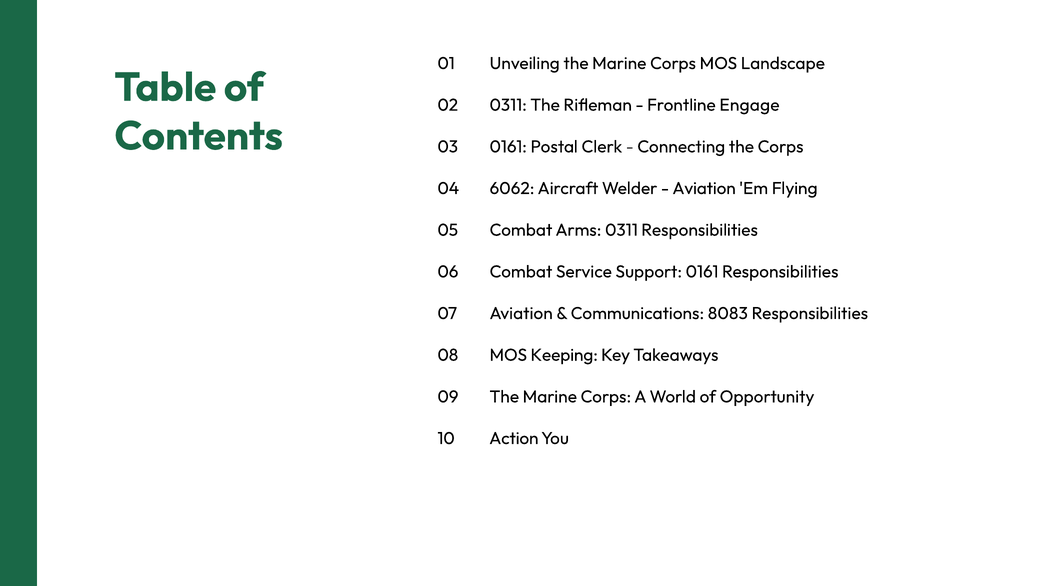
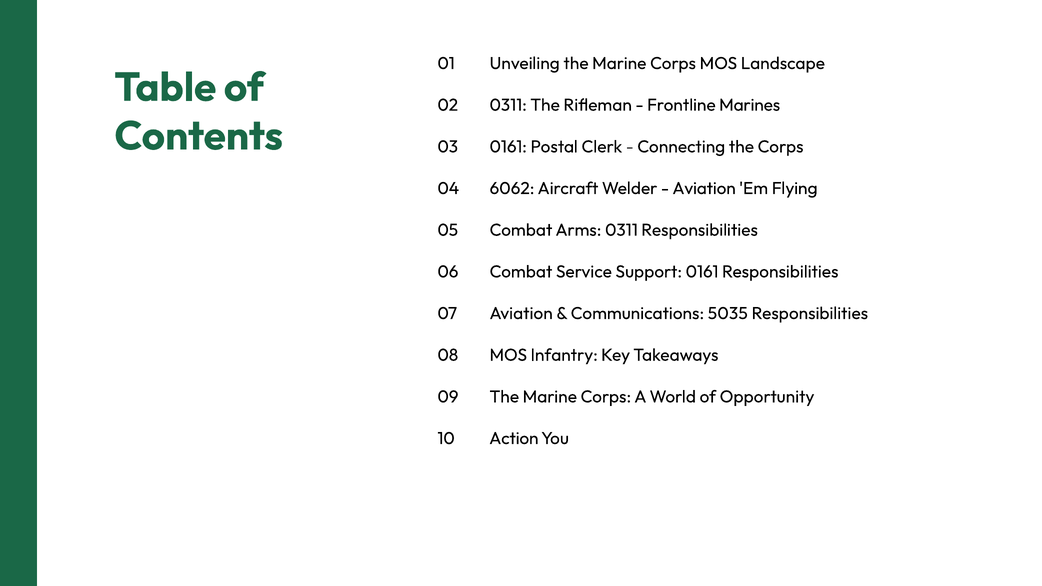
Engage: Engage -> Marines (750, 105)
8083: 8083 -> 5035 (728, 313)
Keeping: Keeping -> Infantry (564, 355)
